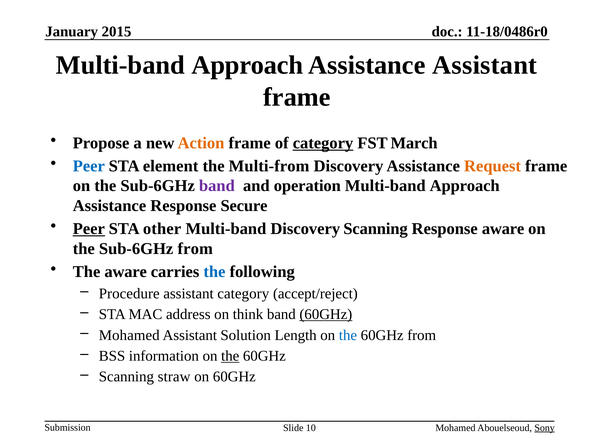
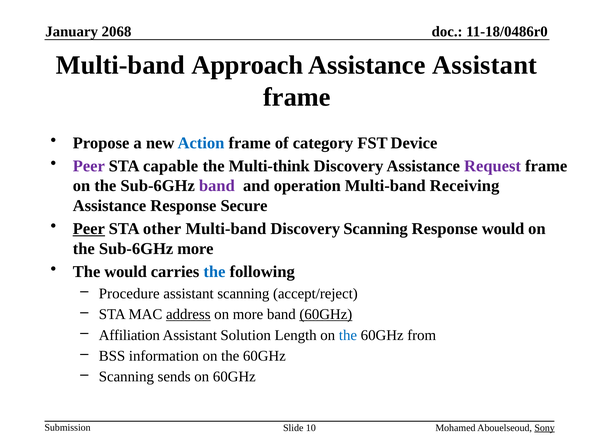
2015: 2015 -> 2068 (117, 32)
Action colour: orange -> blue (201, 143)
category underline: present -> none (323, 143)
March: March -> Device (414, 143)
Peer colour: blue -> purple (89, 166)
element: element -> capable (171, 166)
Multi-from: Multi-from -> Multi-think (269, 166)
Request colour: orange -> purple (493, 166)
Approach: Approach -> Receiving (465, 186)
Response aware: aware -> would (503, 229)
Sub-6GHz from: from -> more (195, 248)
The aware: aware -> would (126, 271)
assistant category: category -> scanning (243, 293)
address underline: none -> present (188, 314)
on think: think -> more (248, 314)
Mohamed: Mohamed -> Affiliation (129, 335)
the underline: present -> none (230, 356)
straw: straw -> sends (174, 376)
